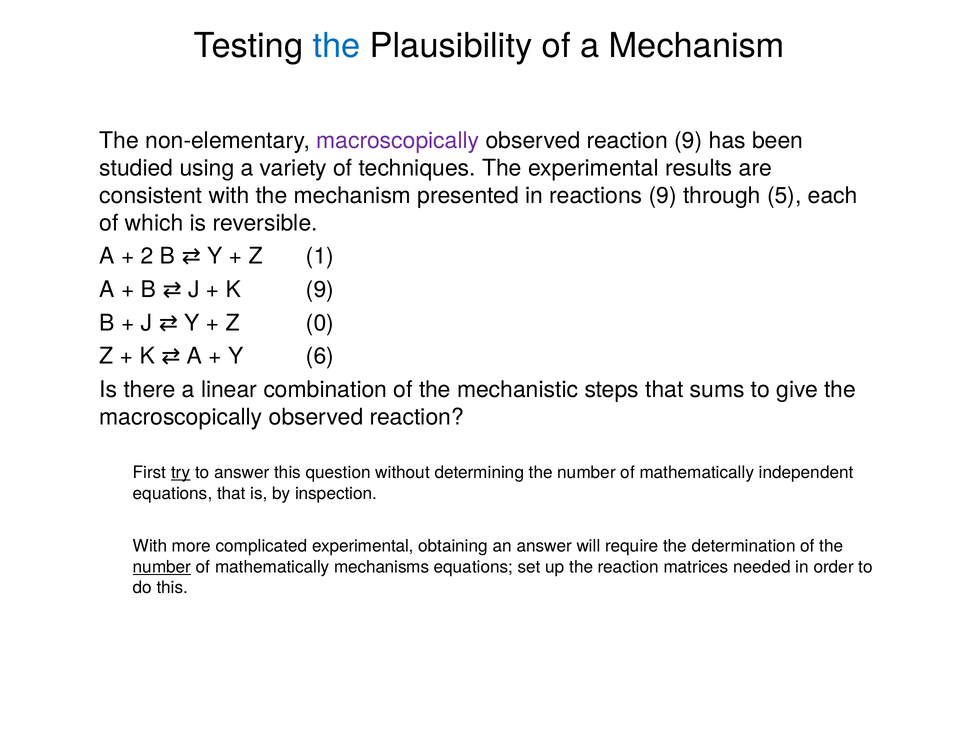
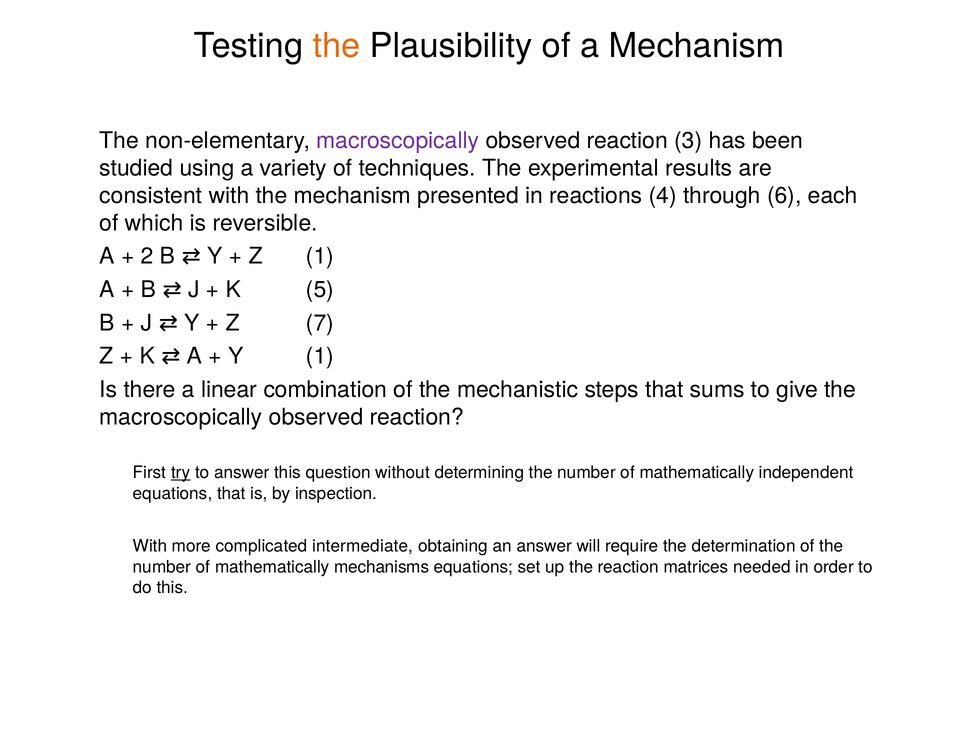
the colour: blue -> orange (337, 46)
reaction 9: 9 -> 3 (688, 141)
reactions 9: 9 -> 4 (663, 196)
5: 5 -> 6 (784, 196)
9: 9 -> 5 (320, 290)
0: 0 -> 7 (320, 323)
6: 6 -> 1 (320, 356)
complicated experimental: experimental -> intermediate (363, 546)
number underline: present -> none (162, 567)
